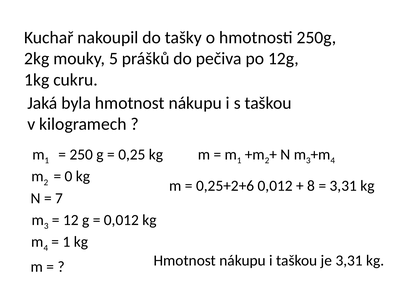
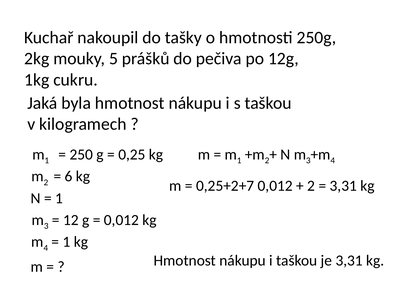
0: 0 -> 6 (69, 176)
0,25+2+6: 0,25+2+6 -> 0,25+2+7 (225, 186)
8: 8 -> 2 (311, 186)
7: 7 -> 1 (59, 198)
